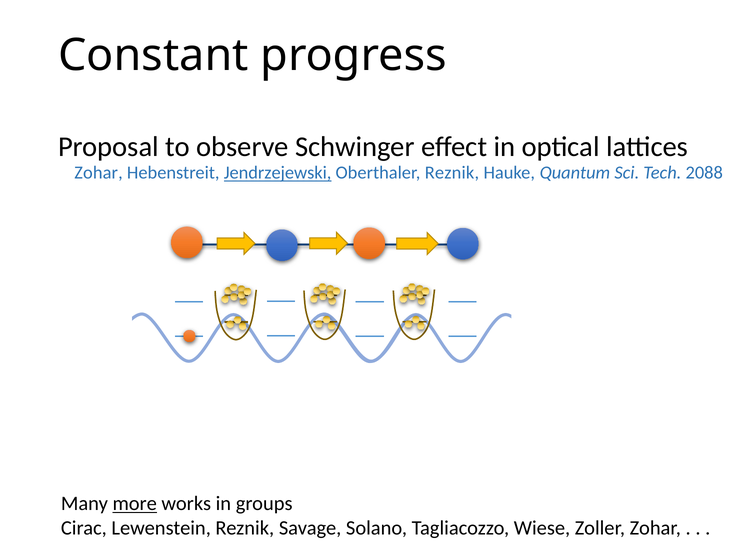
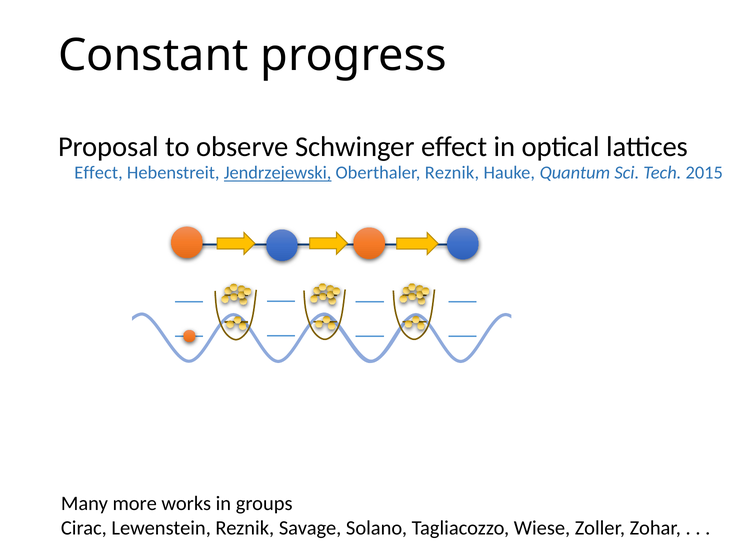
Zohar: Zohar -> Effect (99, 173)
2088: 2088 -> 2015 (704, 173)
more underline: present -> none (135, 504)
